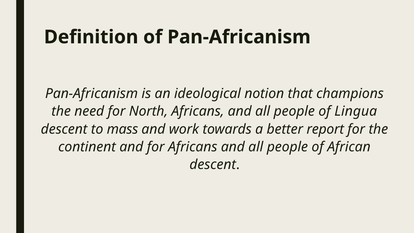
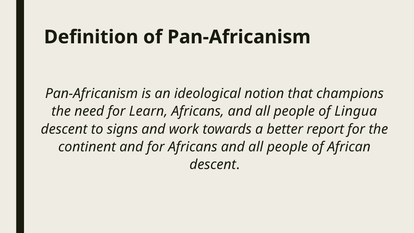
North: North -> Learn (148, 111)
mass: mass -> signs (122, 129)
